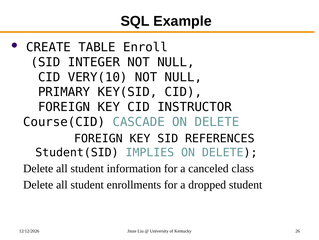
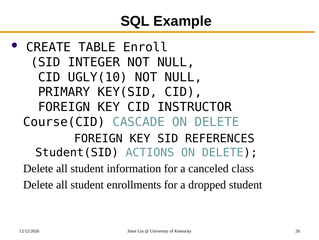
VERY(10: VERY(10 -> UGLY(10 (98, 77)
IMPLIES: IMPLIES -> ACTIONS (150, 152)
